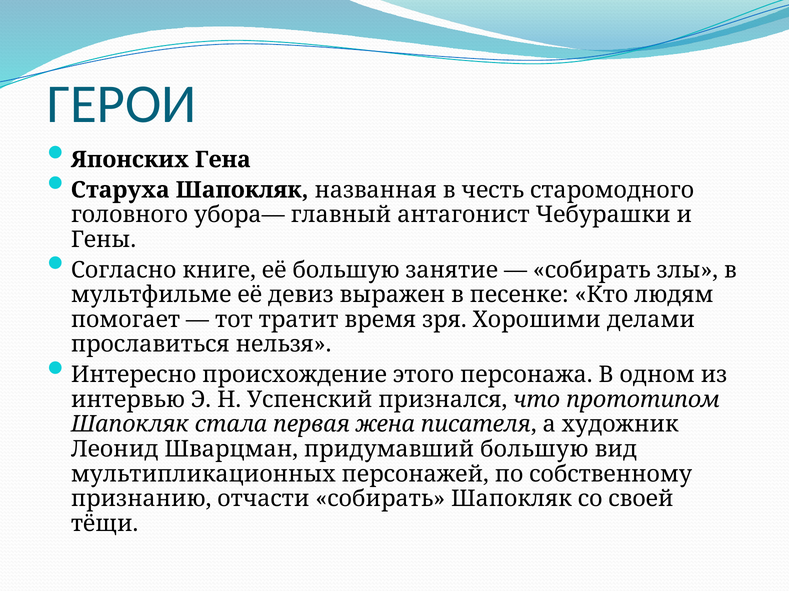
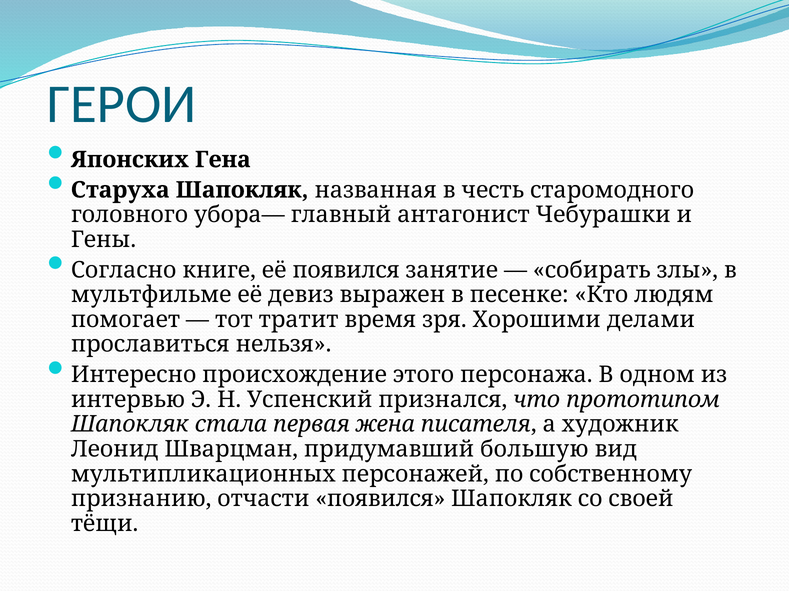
её большую: большую -> появился (346, 270)
отчасти собирать: собирать -> появился (380, 499)
